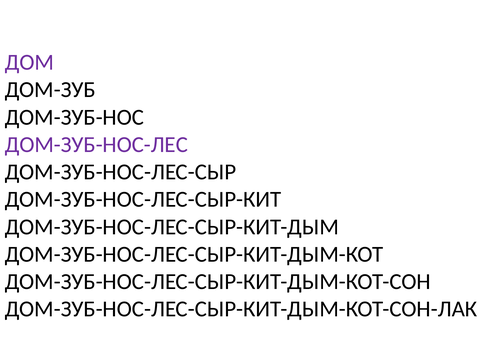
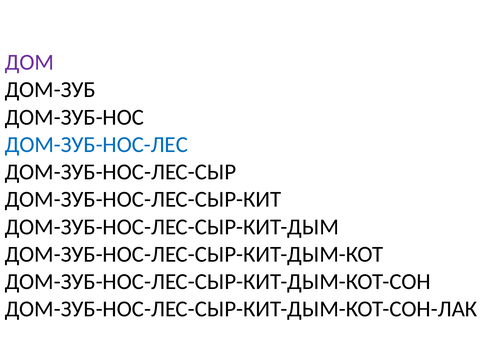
ДОМ-ЗУБ-НОС-ЛЕС colour: purple -> blue (96, 145)
